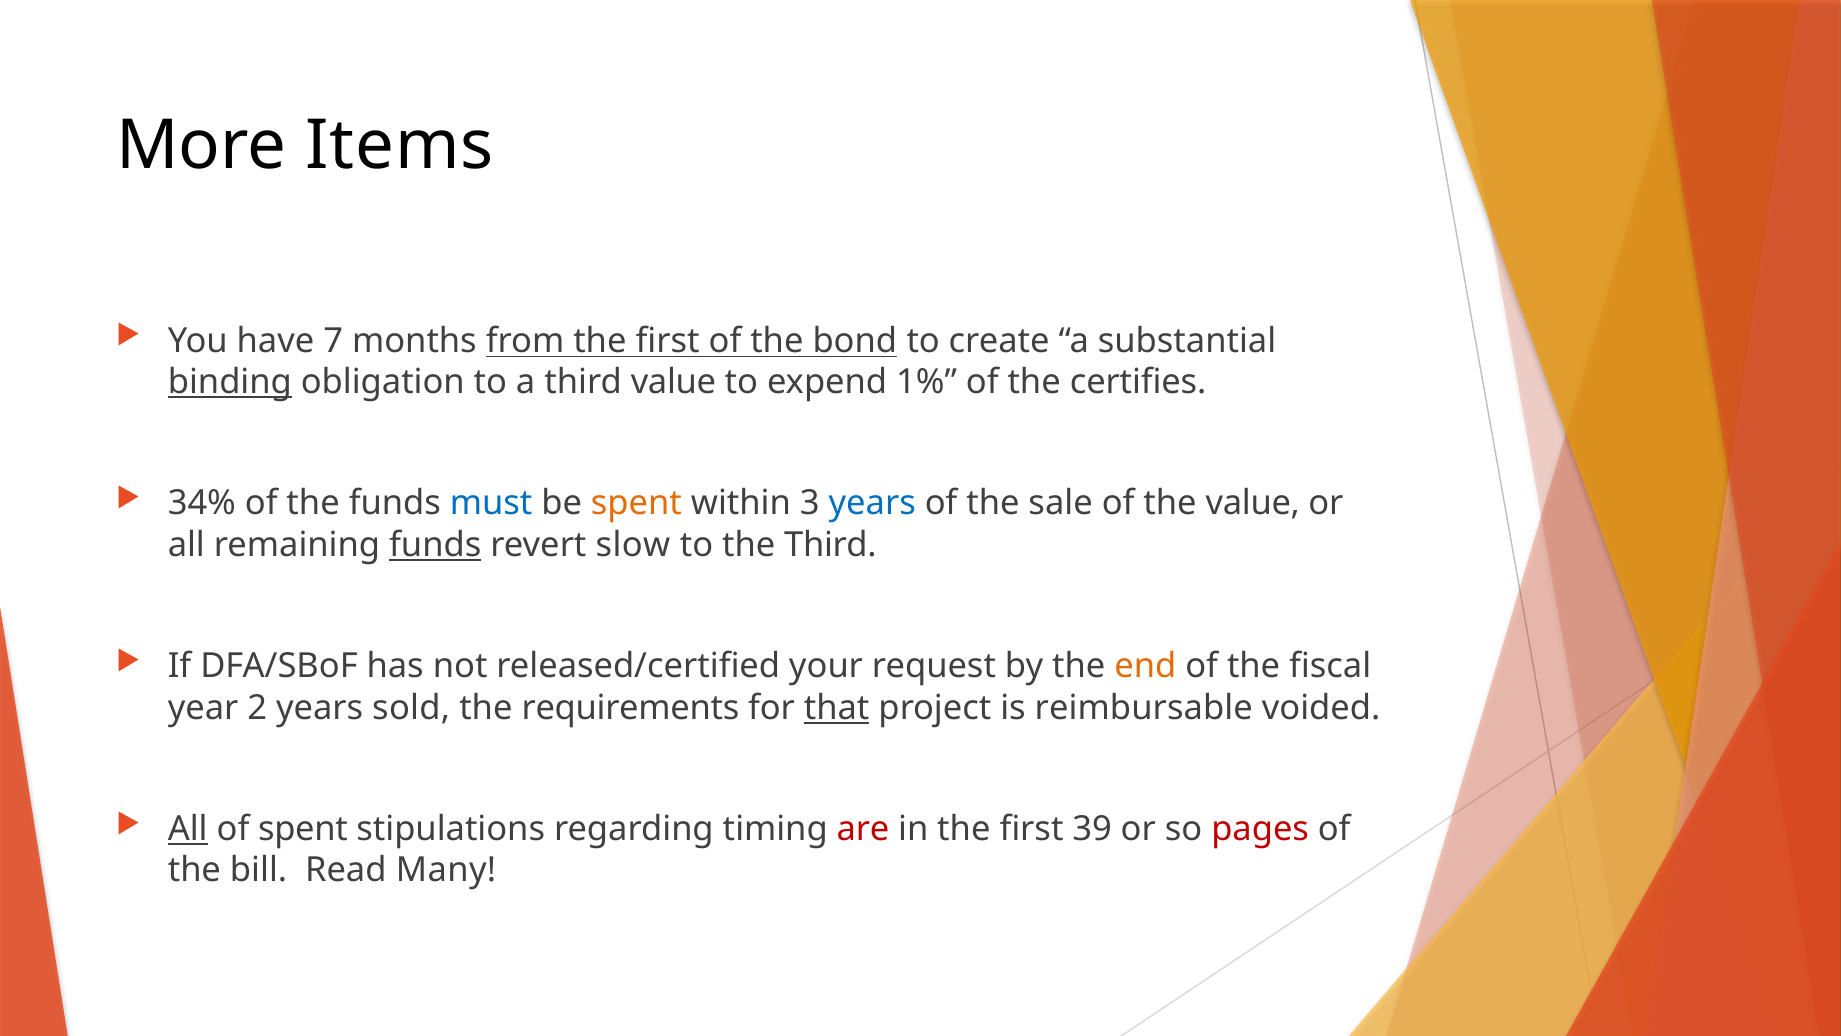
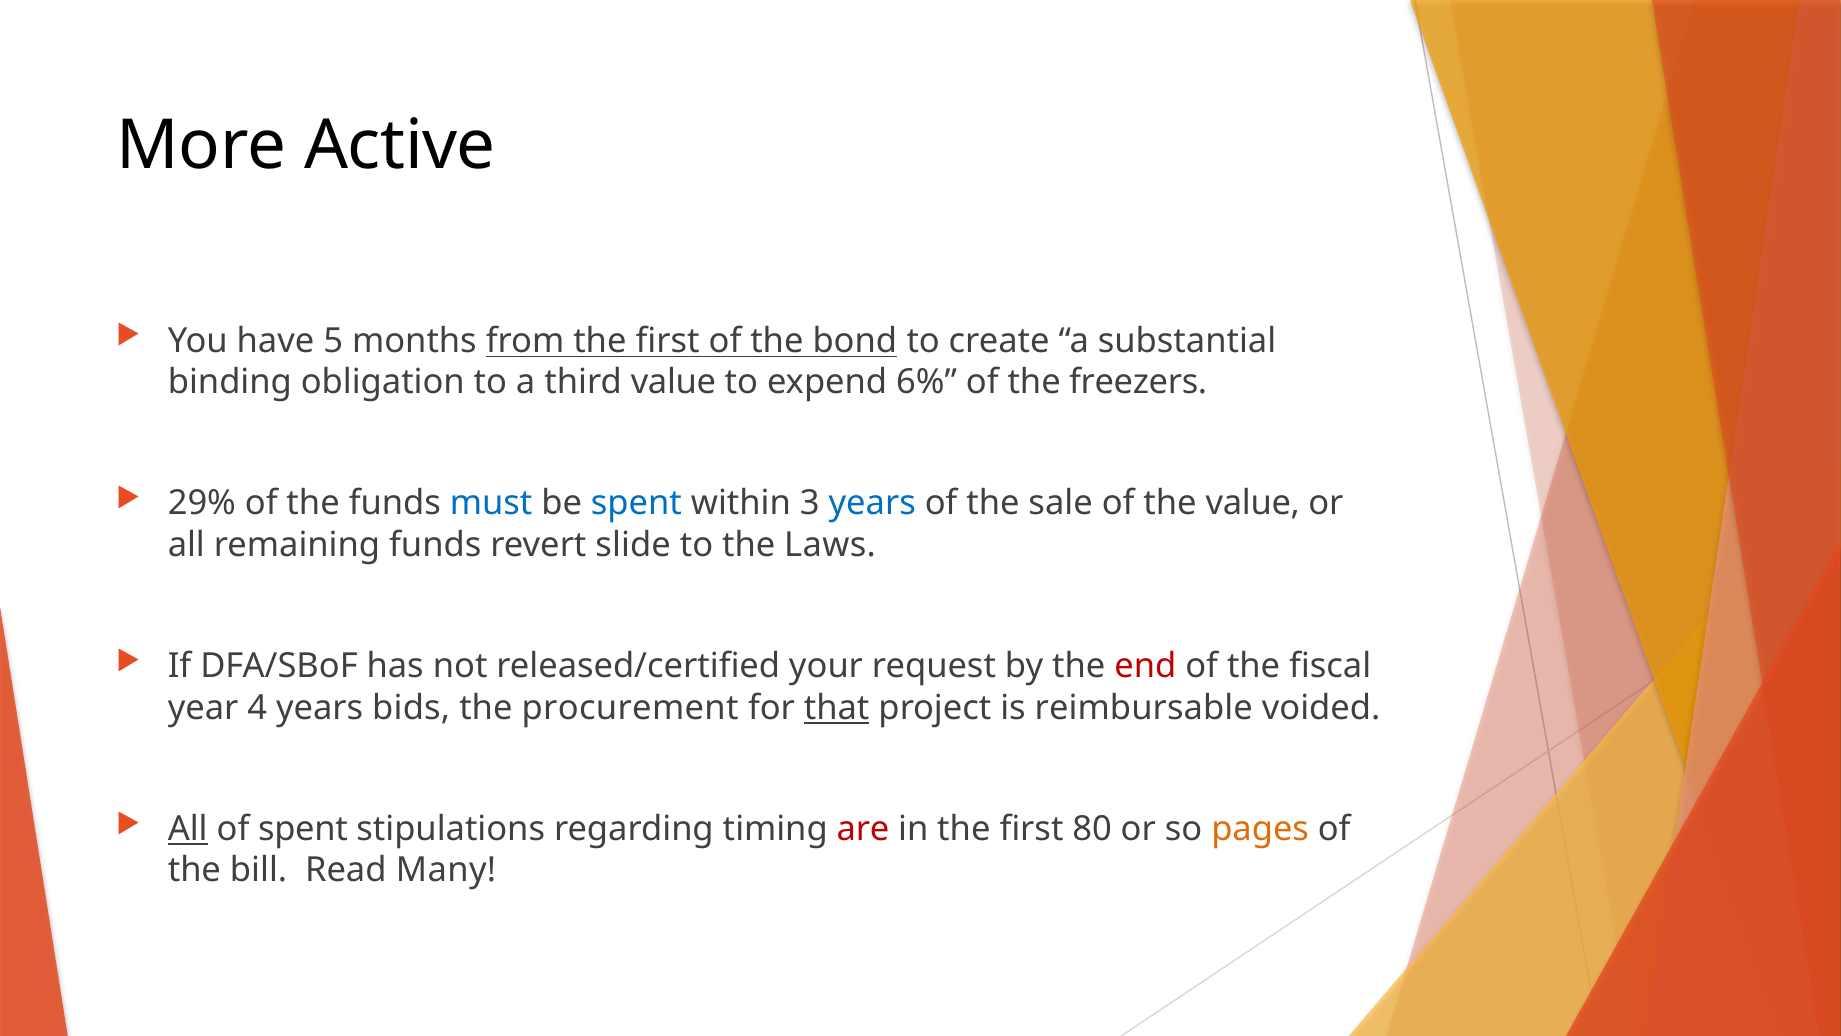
Items: Items -> Active (400, 145)
7: 7 -> 5 (333, 341)
binding underline: present -> none (230, 382)
1%: 1% -> 6% (927, 382)
certifies: certifies -> freezers (1138, 382)
34%: 34% -> 29% (202, 503)
spent colour: orange -> blue (636, 503)
funds underline: present -> none (435, 545)
slow: slow -> slide (633, 545)
the Third: Third -> Laws (830, 545)
end colour: orange -> red (1145, 666)
2: 2 -> 4 (257, 707)
sold: sold -> bids (411, 707)
requirements: requirements -> procurement (630, 707)
39: 39 -> 80 (1092, 829)
pages colour: red -> orange (1260, 829)
